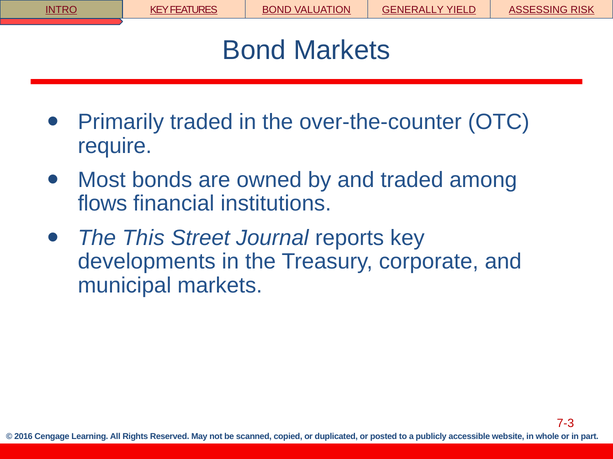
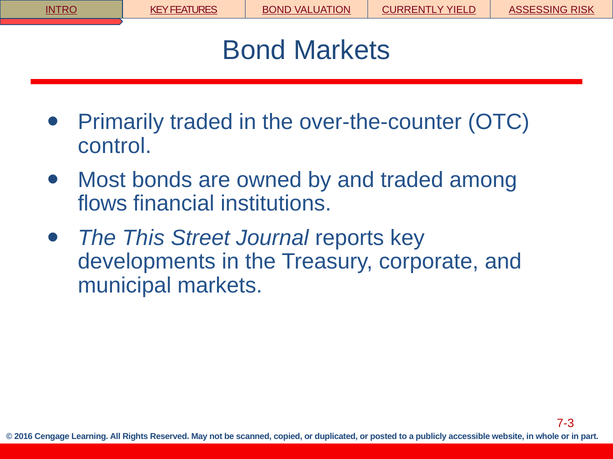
GENERALLY: GENERALLY -> CURRENTLY (413, 10)
require: require -> control (115, 146)
